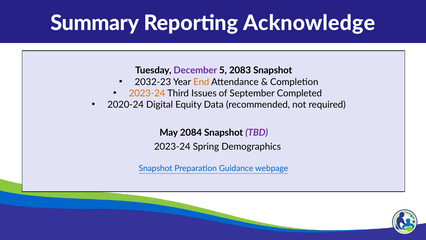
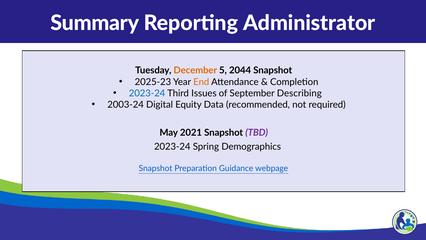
Acknowledge: Acknowledge -> Administrator (309, 23)
December colour: purple -> orange (195, 70)
2083: 2083 -> 2044 (240, 70)
2032-23: 2032-23 -> 2025-23 (153, 82)
2023-24 colour: orange -> blue (147, 93)
Completed: Completed -> Describing (299, 93)
2020-24: 2020-24 -> 2003-24 (126, 104)
2084: 2084 -> 2021 (191, 132)
